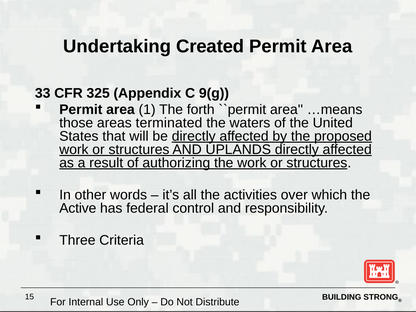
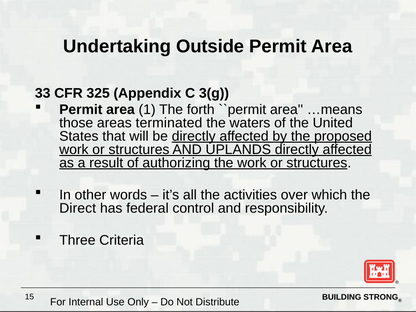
Created: Created -> Outside (210, 46)
9(g: 9(g -> 3(g (214, 93)
Active: Active -> Direct (78, 208)
